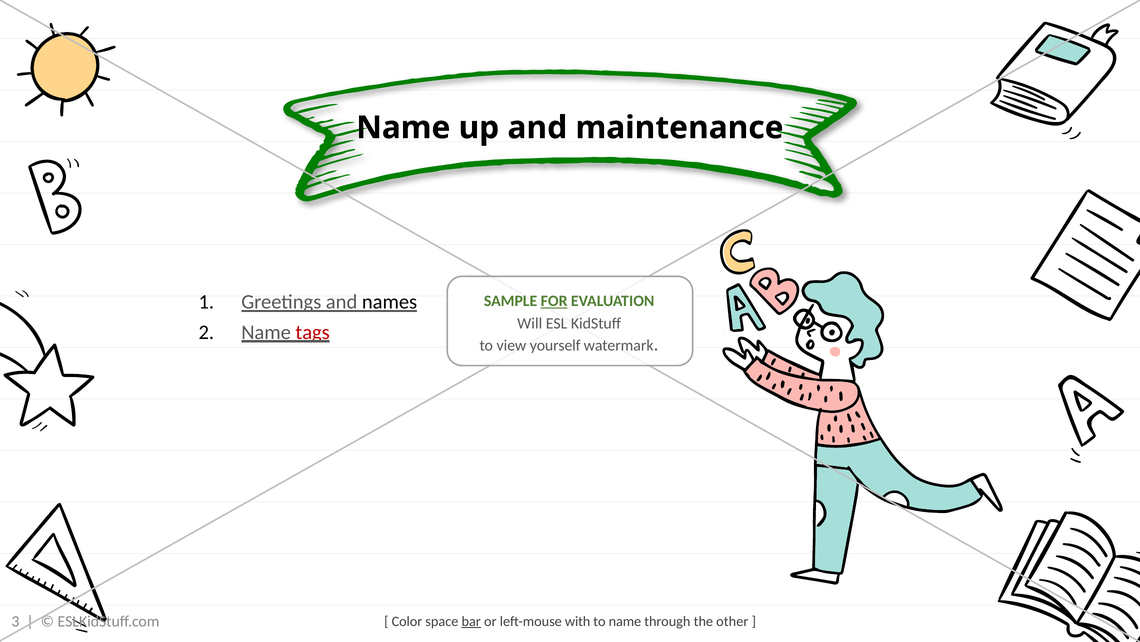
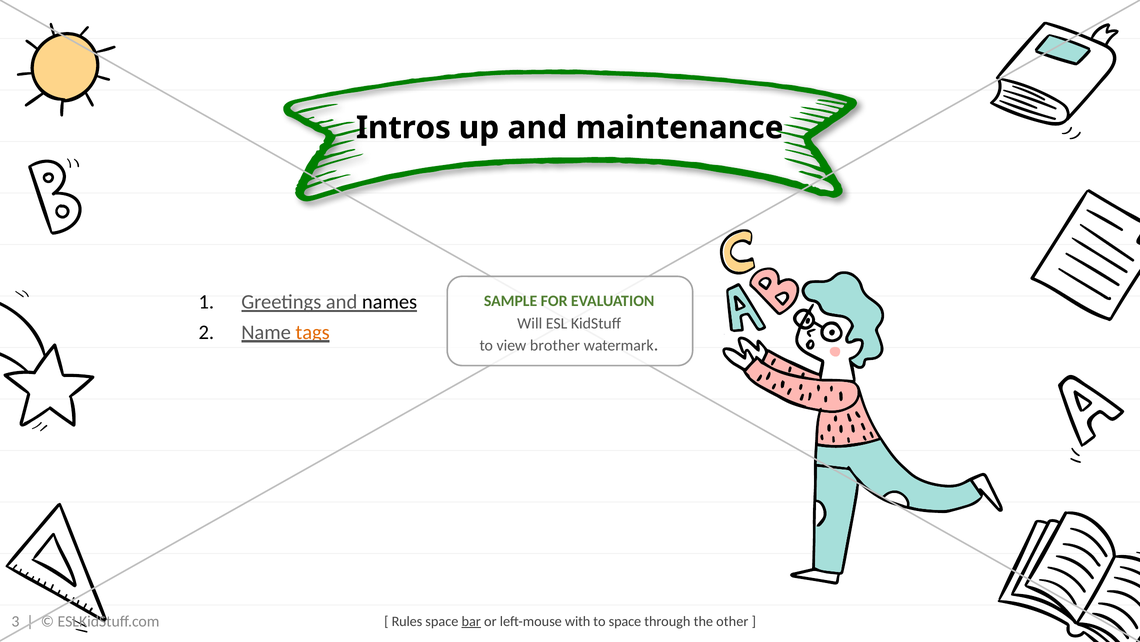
Name: Name -> Intros (403, 128)
FOR underline: present -> none (554, 301)
tags colour: red -> orange (313, 332)
yourself: yourself -> brother (555, 345)
Color: Color -> Rules (407, 621)
to name: name -> space (625, 621)
